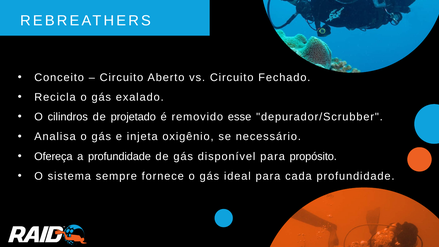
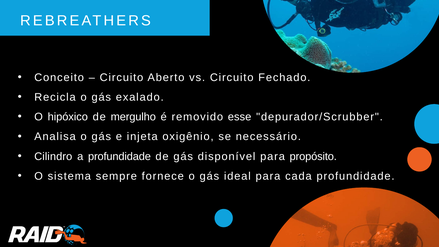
cilindros: cilindros -> hipóxico (68, 117)
projetado: projetado -> mergulho (133, 117)
Ofereça: Ofereça -> Cilindro (53, 156)
